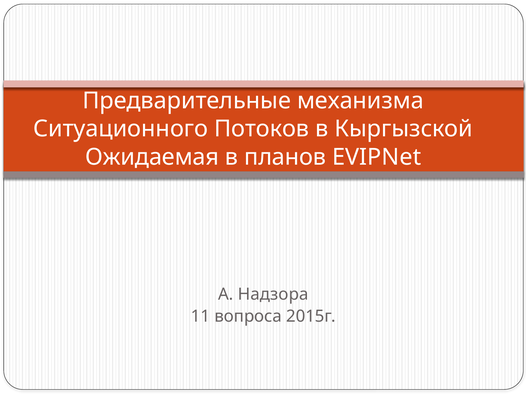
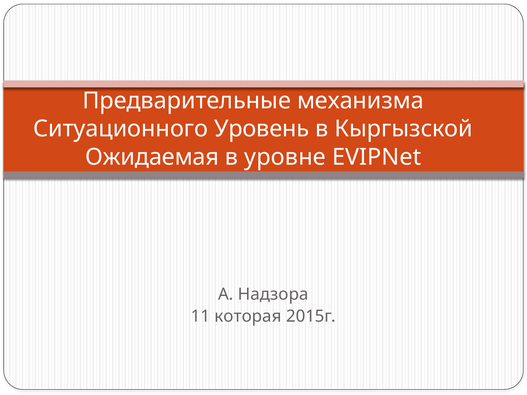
Потоков: Потоков -> Уровень (262, 129)
планов: планов -> уровне (285, 157)
вопроса: вопроса -> которая (248, 316)
